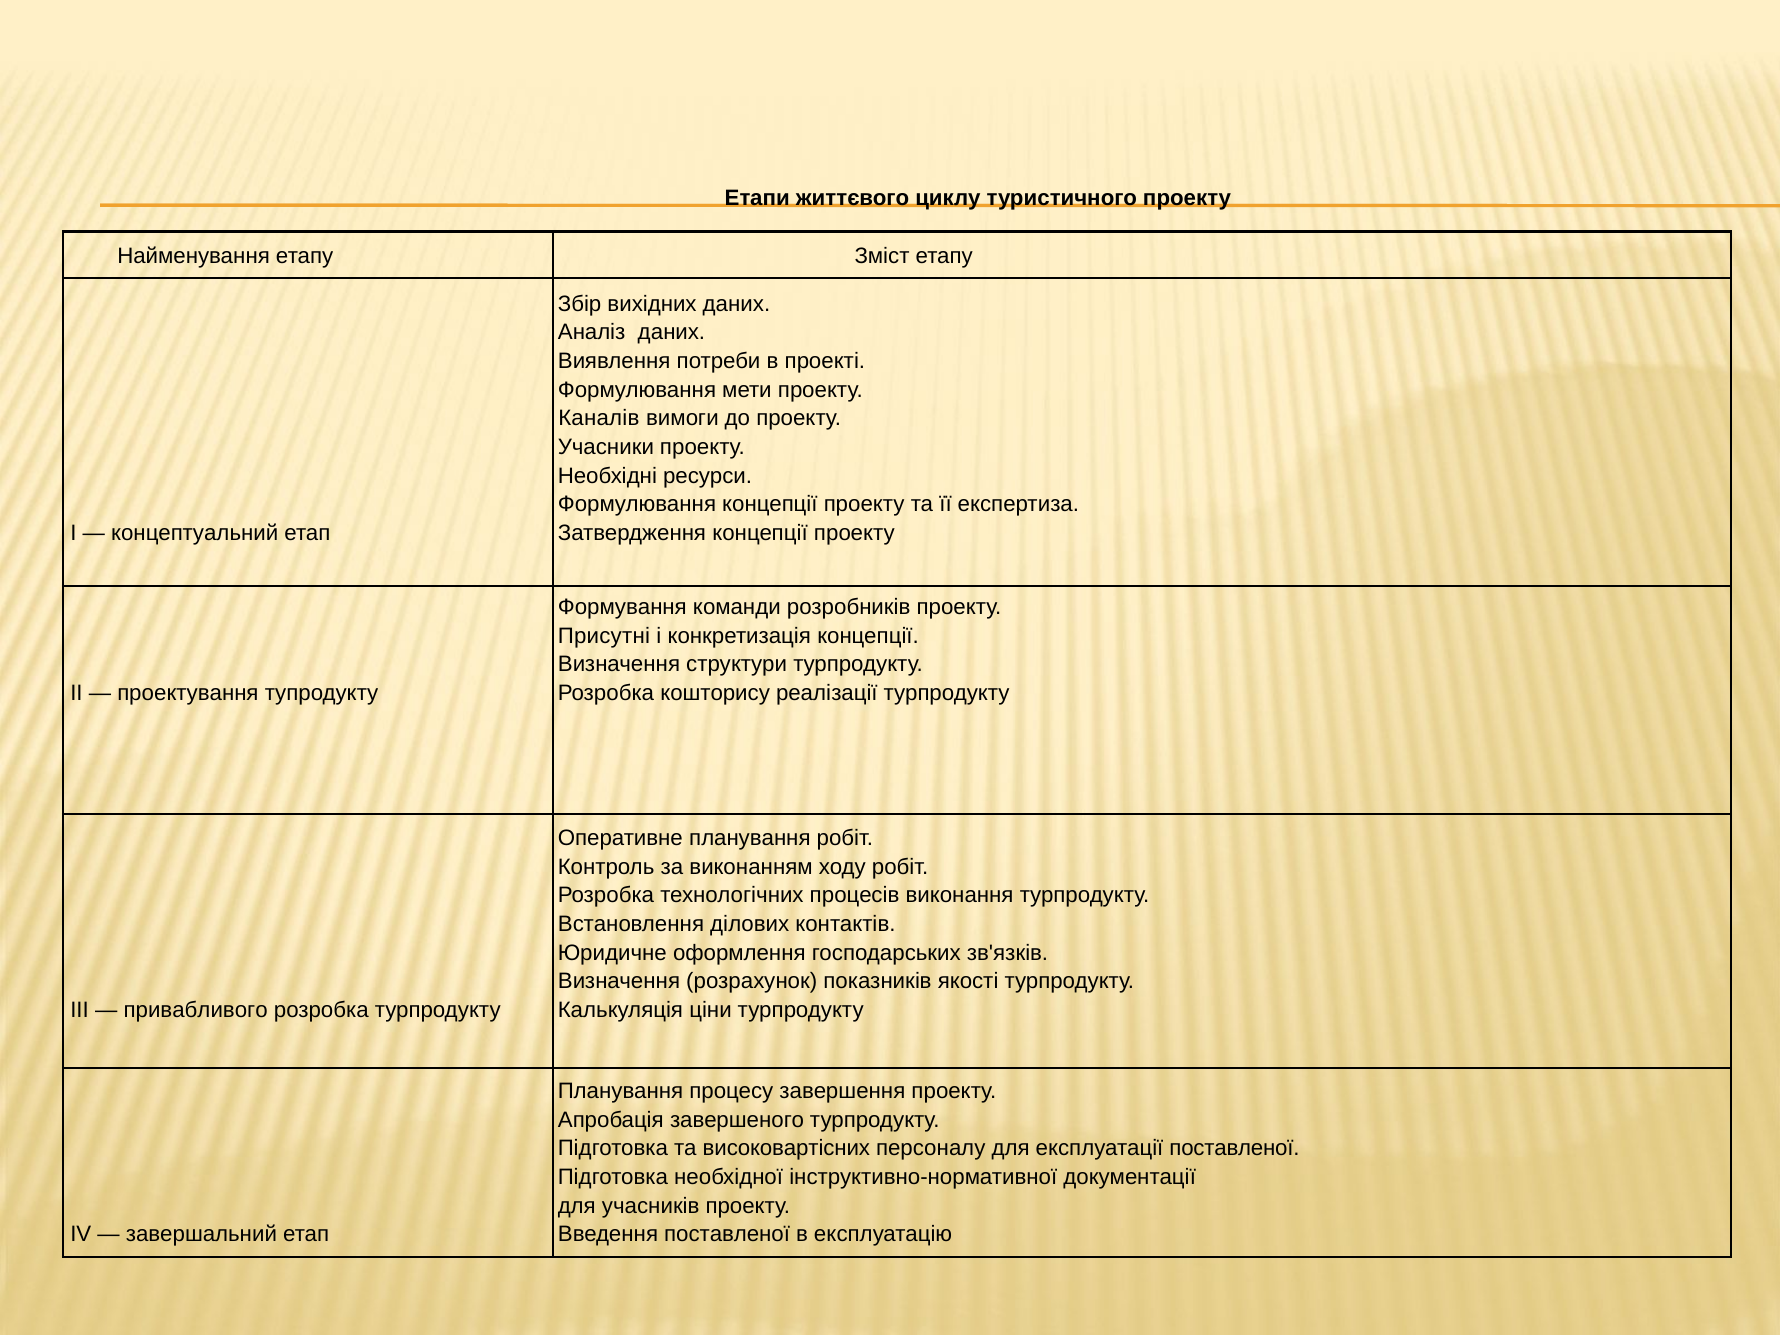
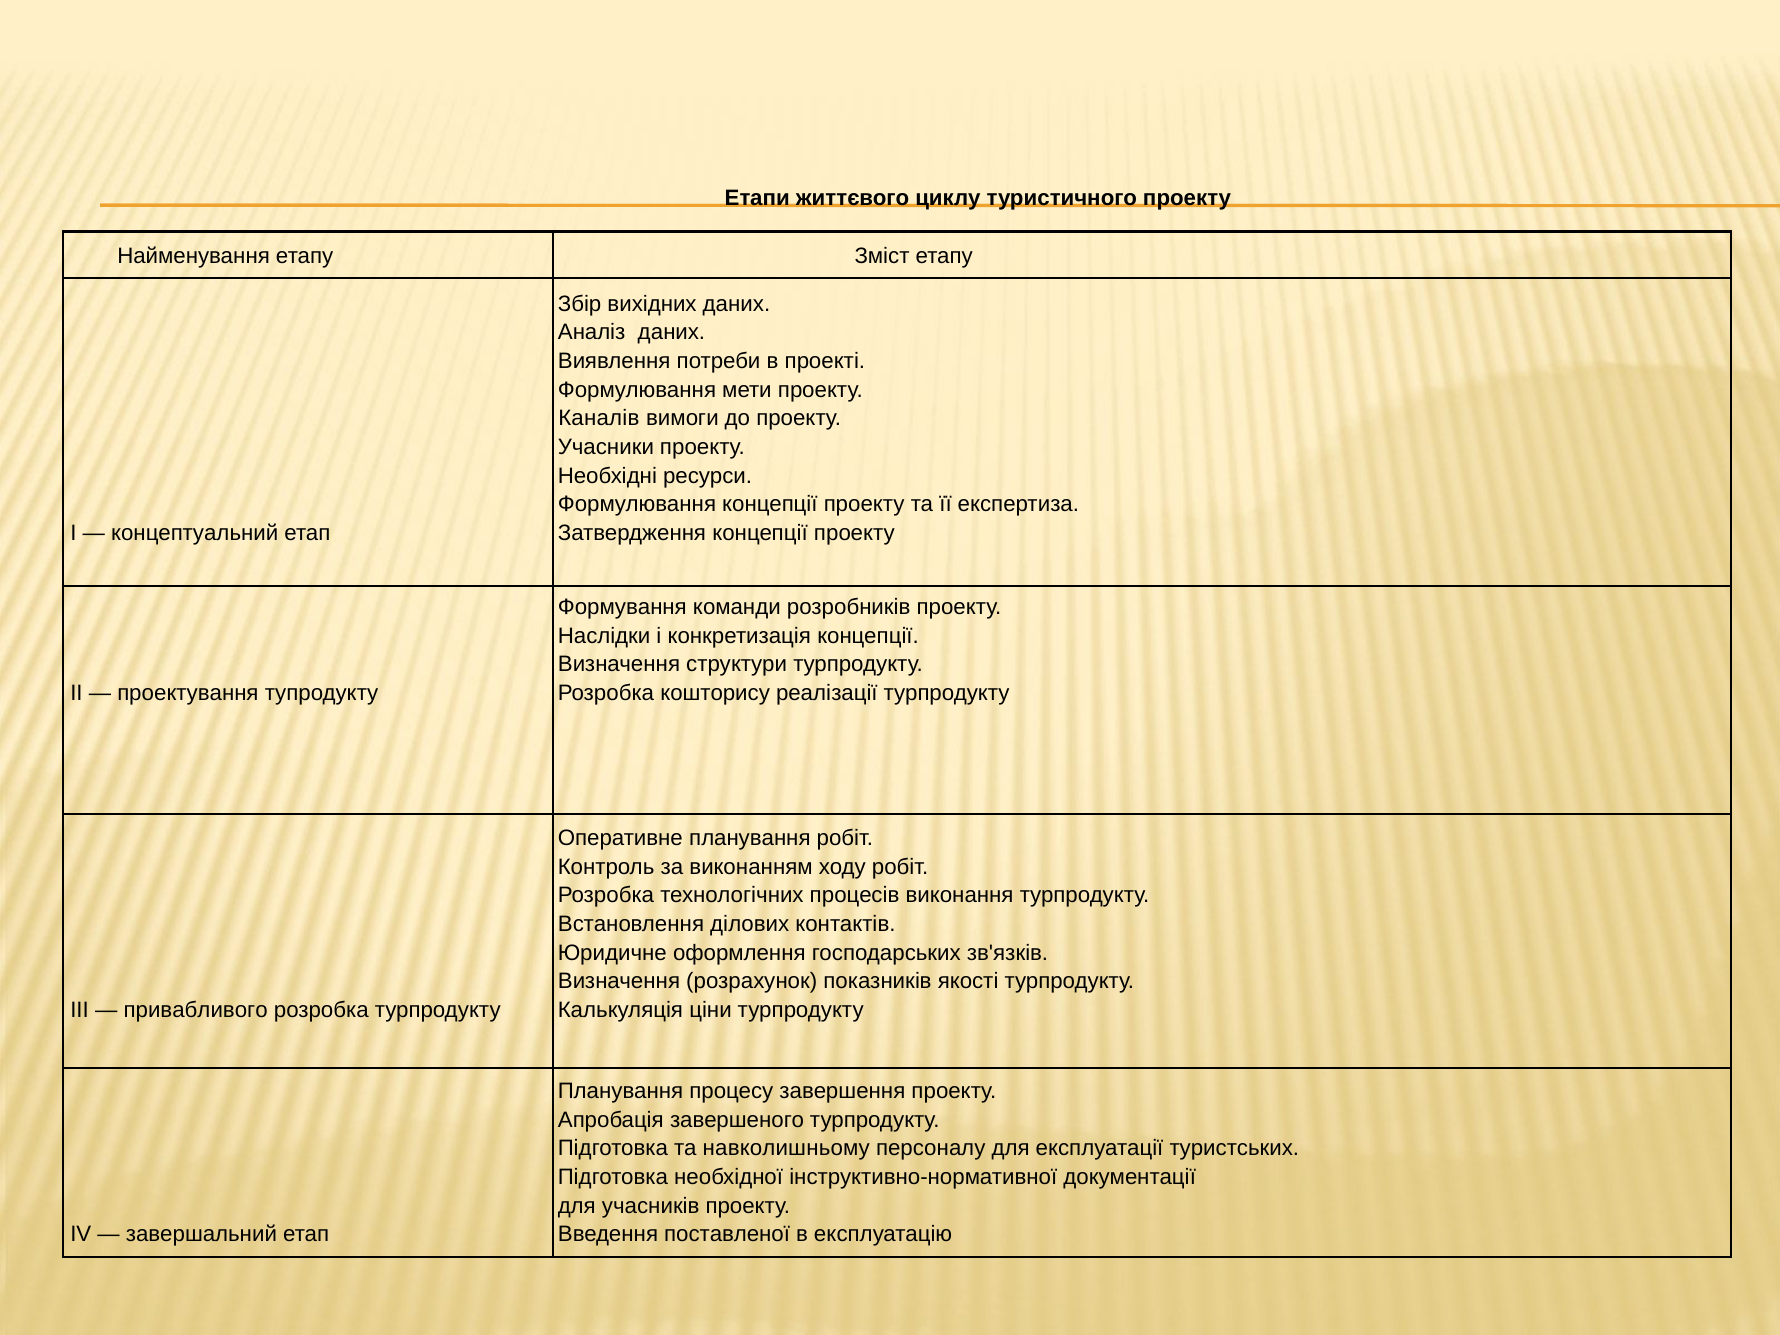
Присутні: Присутні -> Наслідки (604, 636)
високовартісних: високовартісних -> навколишньому (786, 1149)
експлуатації поставленої: поставленої -> туристських (1234, 1149)
